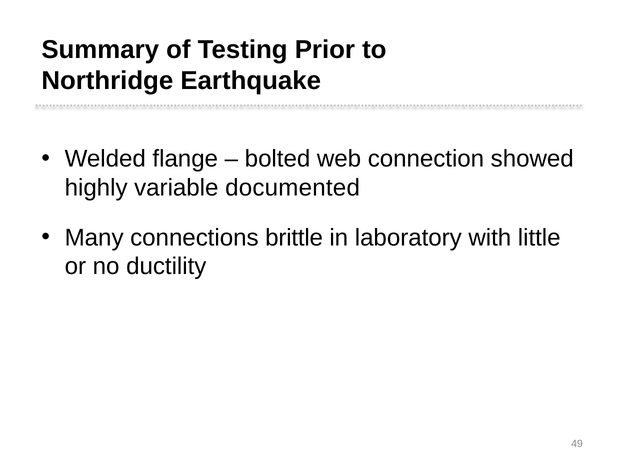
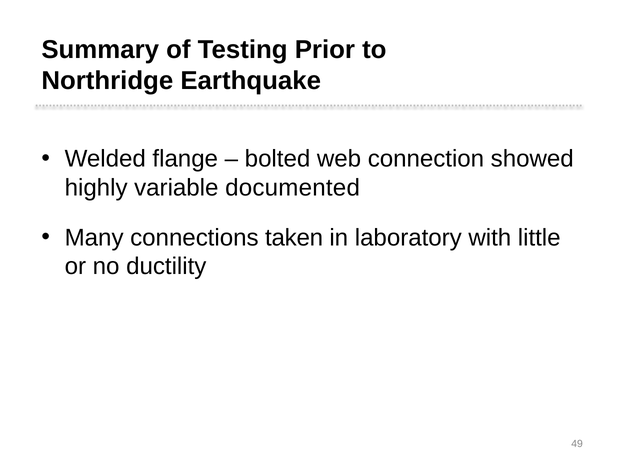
brittle: brittle -> taken (294, 238)
